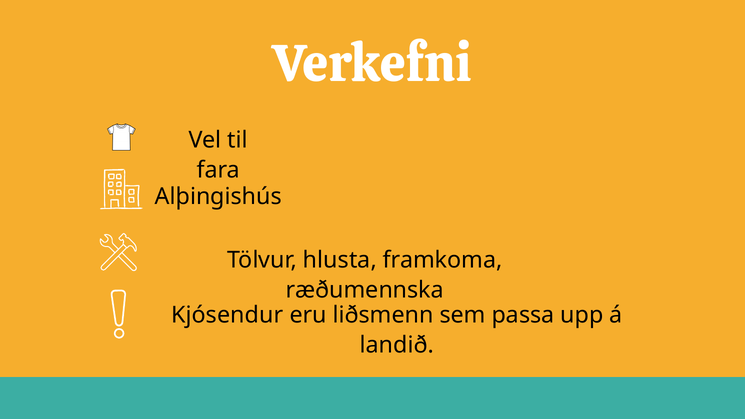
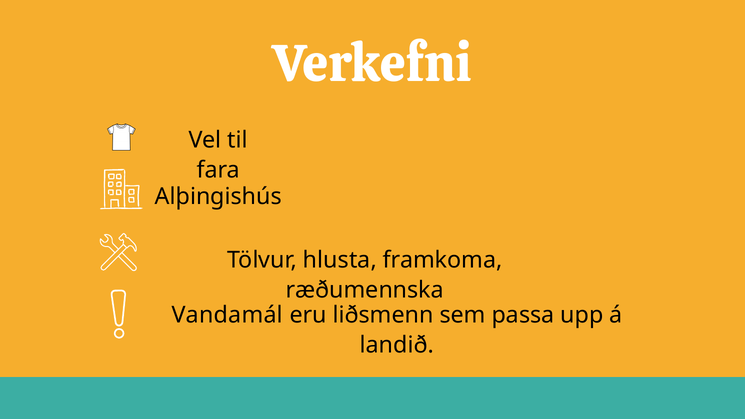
Kjósendur: Kjósendur -> Vandamál (227, 315)
